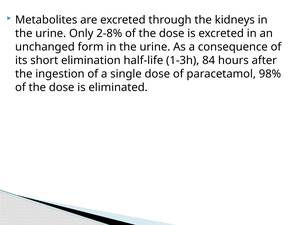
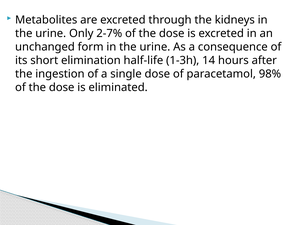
2-8%: 2-8% -> 2-7% (109, 33)
84: 84 -> 14 (209, 60)
